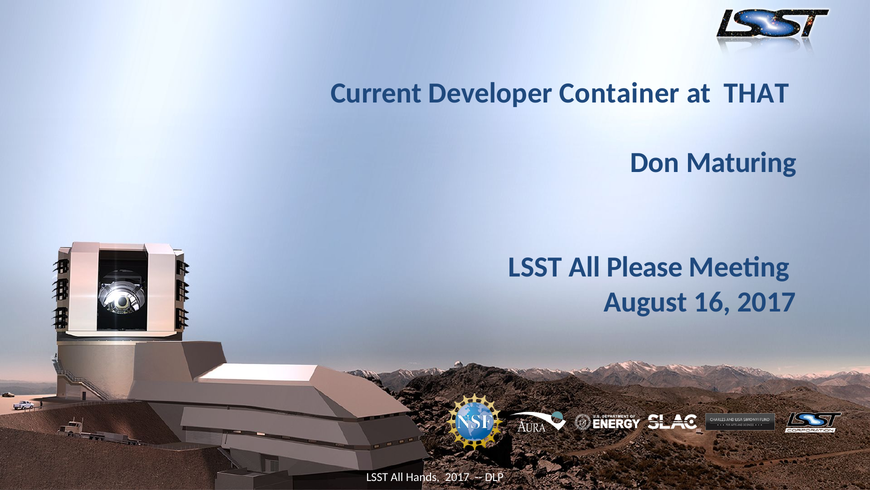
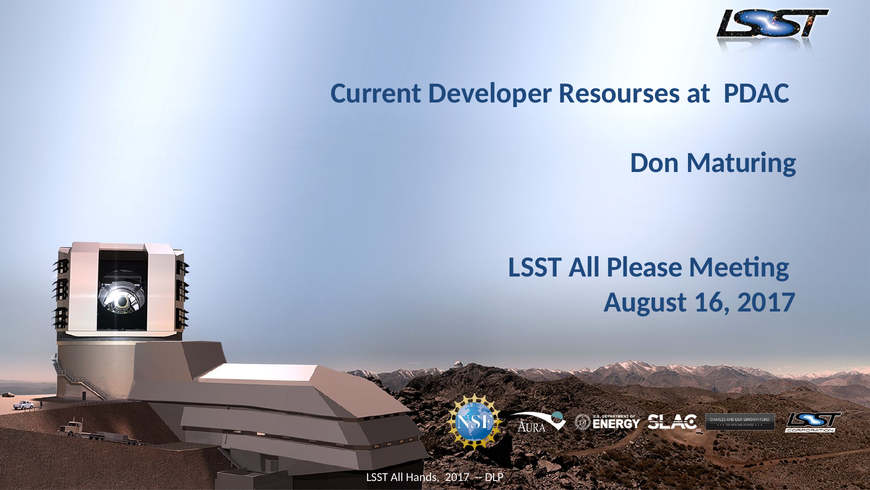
Container: Container -> Resourses (620, 93)
THAT: THAT -> PDAC (757, 93)
